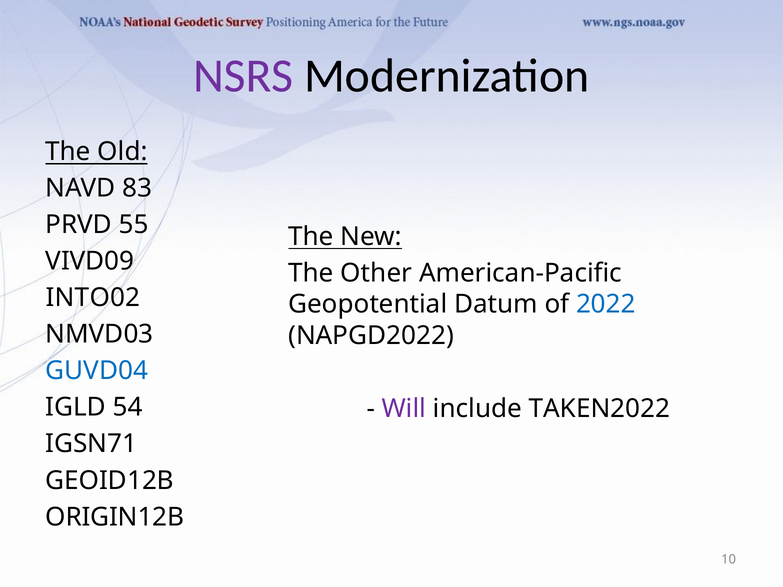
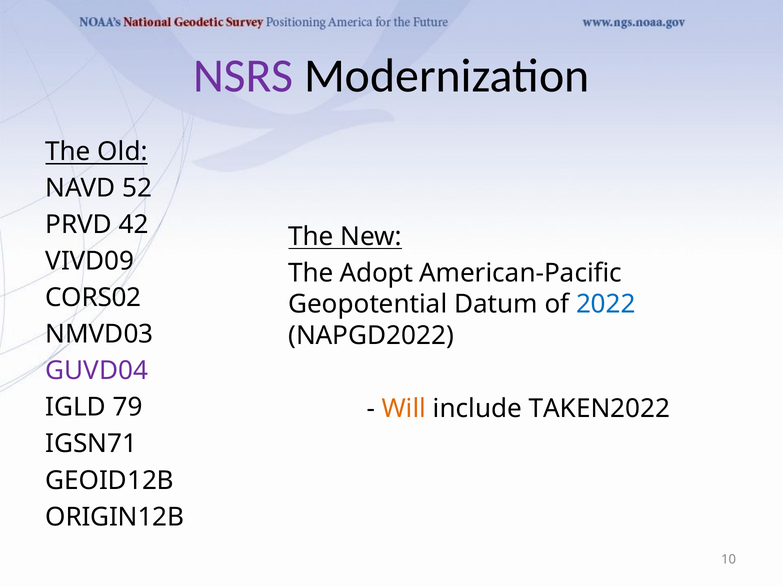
83: 83 -> 52 (137, 188)
55: 55 -> 42 (134, 225)
Other: Other -> Adopt (376, 273)
INTO02: INTO02 -> CORS02 (93, 298)
GUVD04 colour: blue -> purple (97, 371)
54: 54 -> 79 (128, 408)
Will colour: purple -> orange (404, 409)
